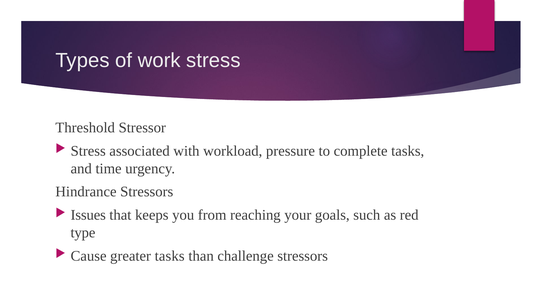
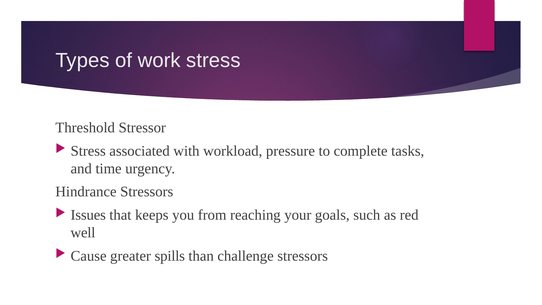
type: type -> well (83, 233)
greater tasks: tasks -> spills (170, 256)
